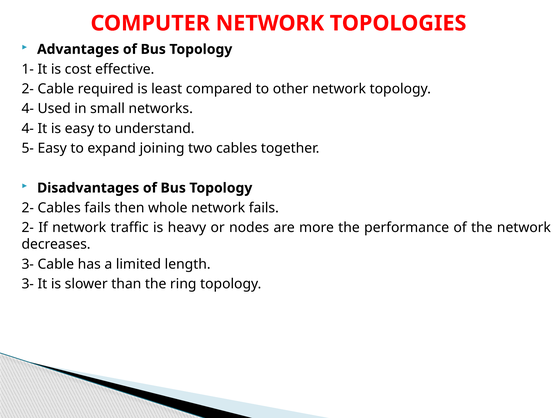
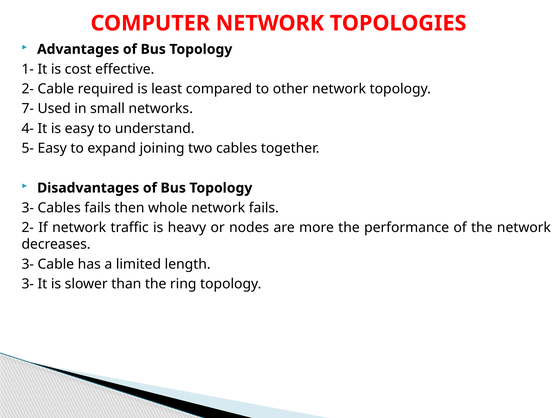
4-: 4- -> 7- (28, 109)
2-: 2- -> 3- (28, 208)
